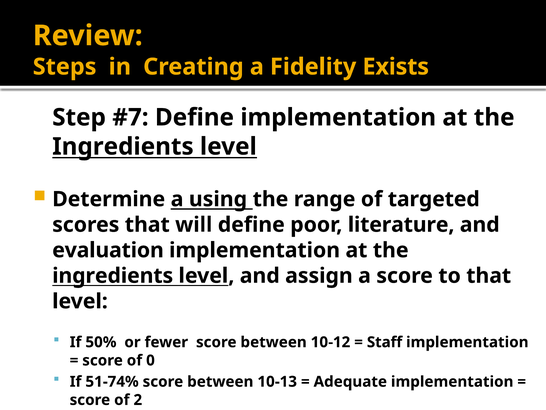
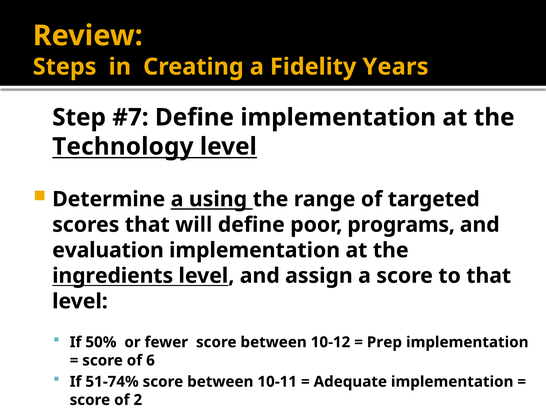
Exists: Exists -> Years (396, 67)
Ingredients: Ingredients -> Technology (123, 146)
literature: literature -> programs (401, 224)
Staff: Staff -> Prep (384, 342)
0: 0 -> 6 (150, 360)
10-13: 10-13 -> 10-11 (277, 381)
